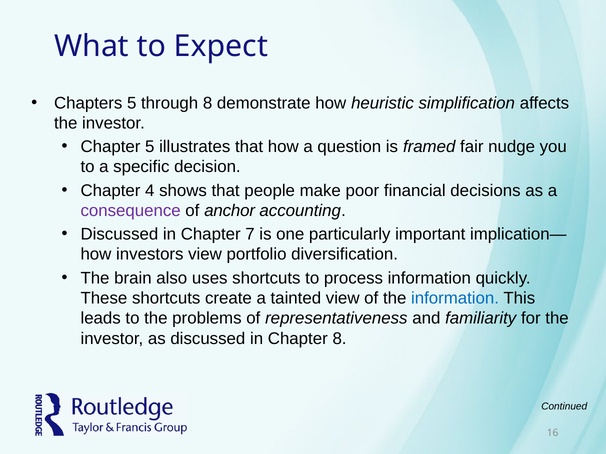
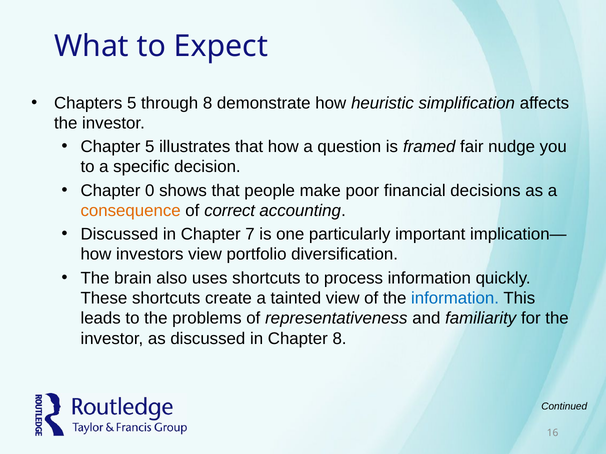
4: 4 -> 0 (150, 191)
consequence colour: purple -> orange (131, 211)
anchor: anchor -> correct (230, 211)
